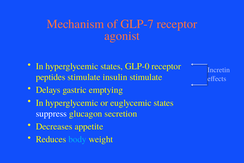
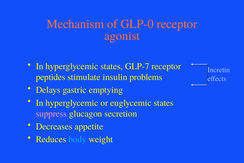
GLP-7: GLP-7 -> GLP-0 (137, 24)
GLP-0: GLP-0 -> GLP-7 (137, 66)
insulin stimulate: stimulate -> problems (146, 77)
suppress colour: white -> pink (51, 113)
